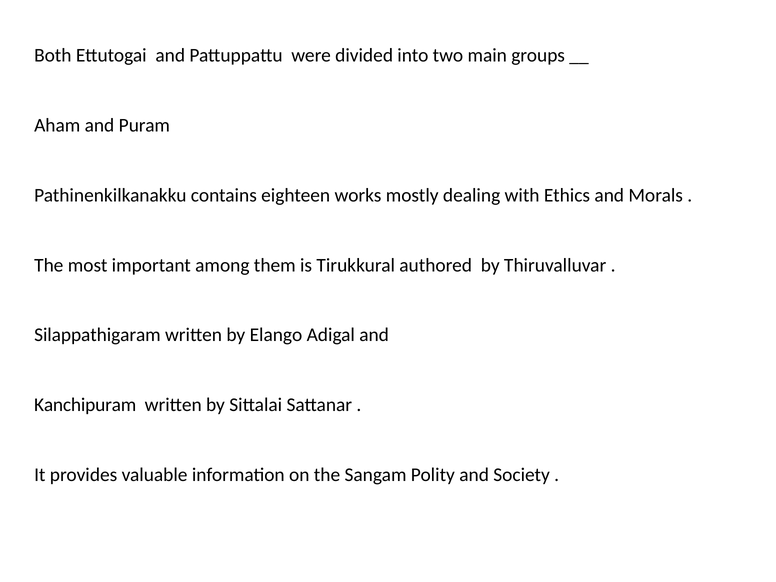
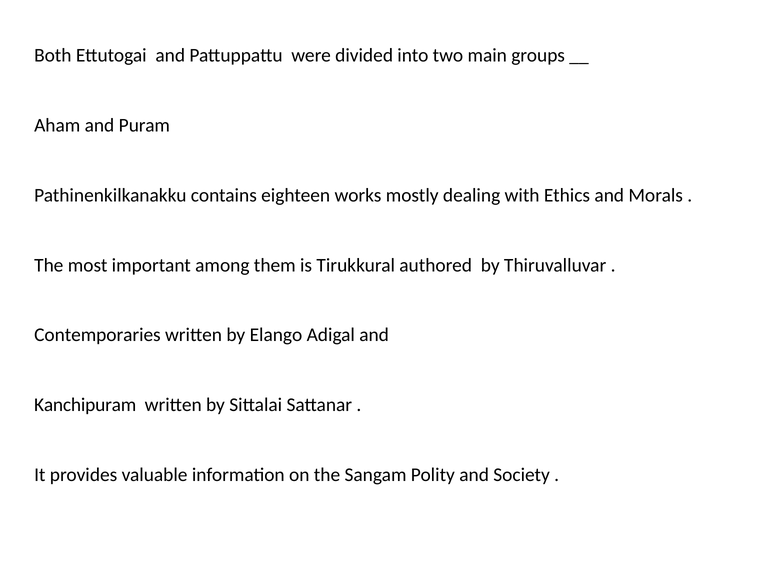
Silappathigaram: Silappathigaram -> Contemporaries (97, 335)
